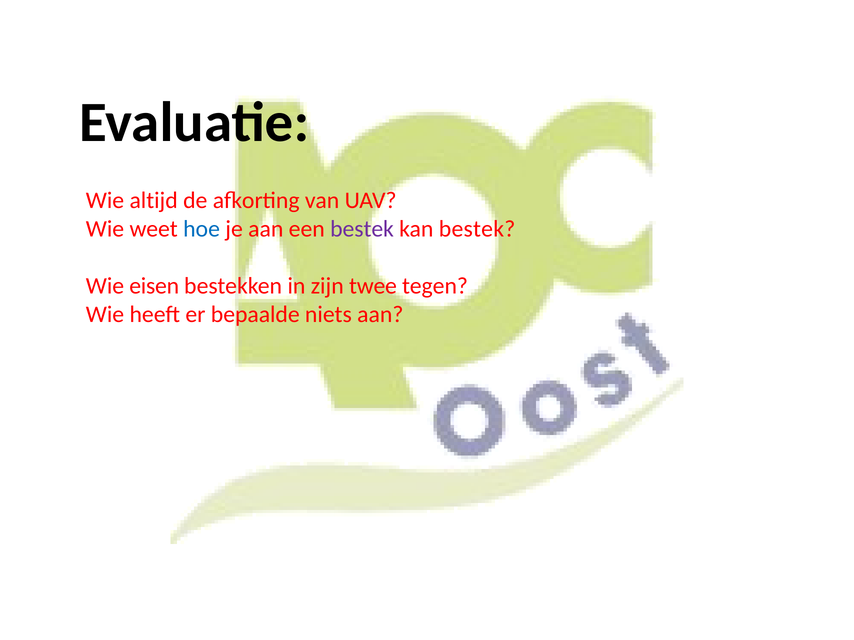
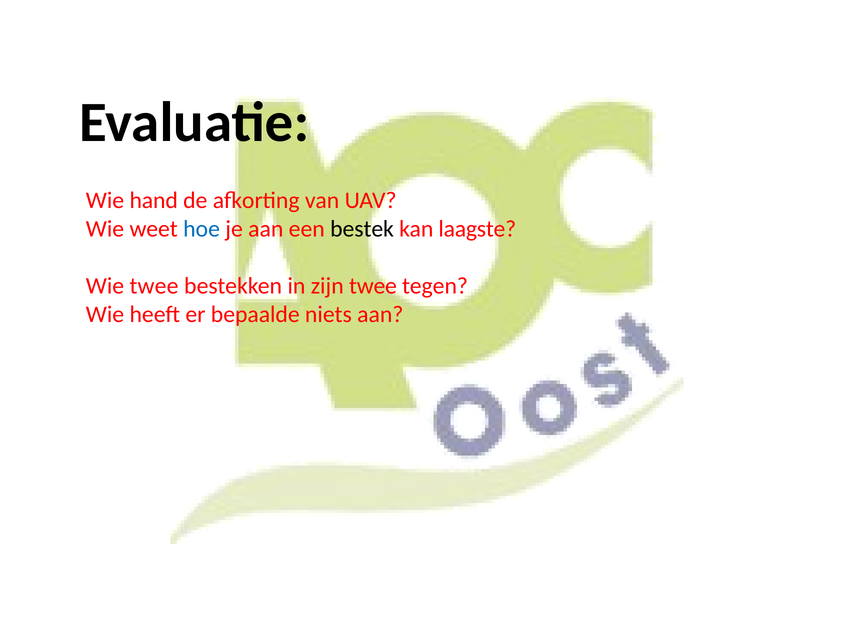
altijd: altijd -> hand (154, 201)
bestek colour: purple -> black (362, 229)
kan bestek: bestek -> laagste (477, 229)
Wie eisen: eisen -> twee (154, 286)
